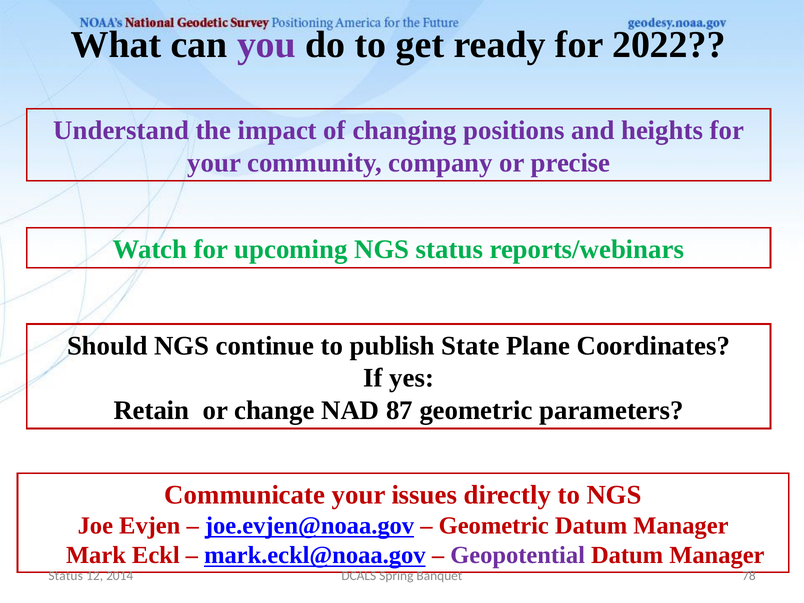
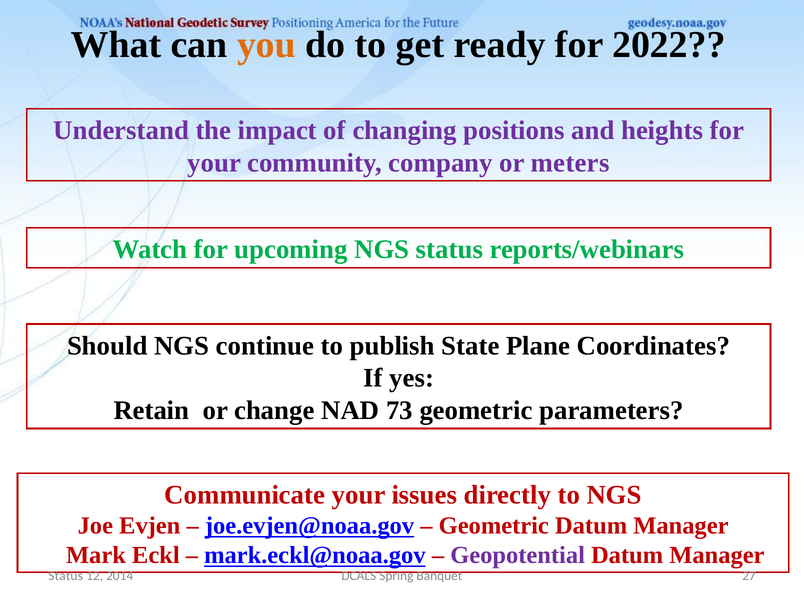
you colour: purple -> orange (267, 45)
precise: precise -> meters (570, 163)
87: 87 -> 73 (399, 410)
78: 78 -> 27 (749, 576)
